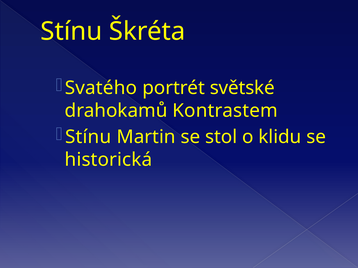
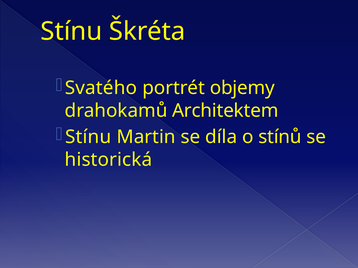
světské: světské -> objemy (242, 88)
Kontrastem: Kontrastem -> Architektem (225, 111)
stol: stol -> díla (221, 137)
klidu: klidu -> stínů (280, 137)
